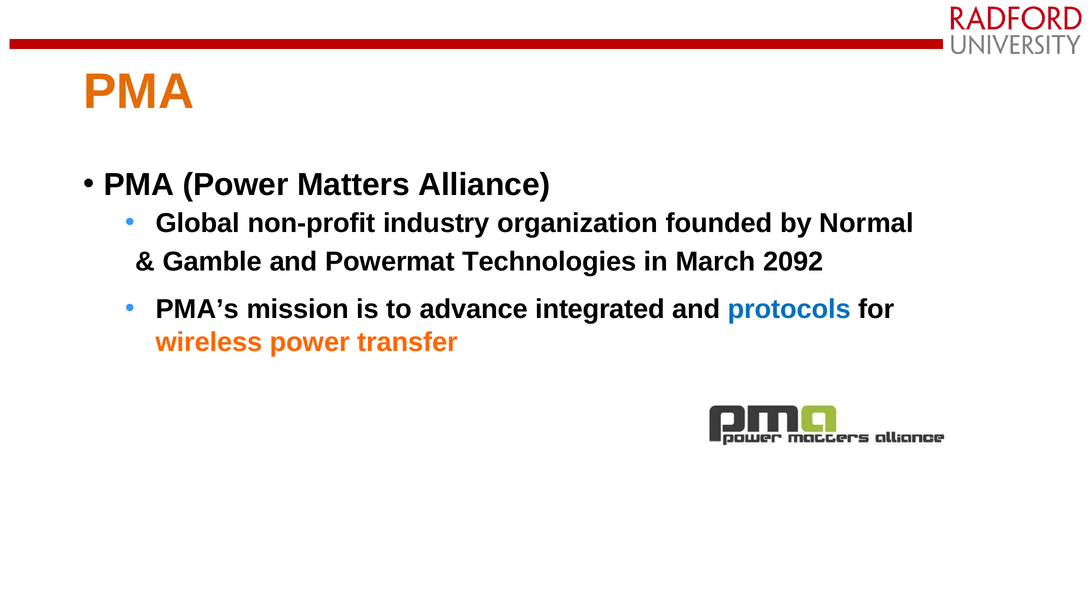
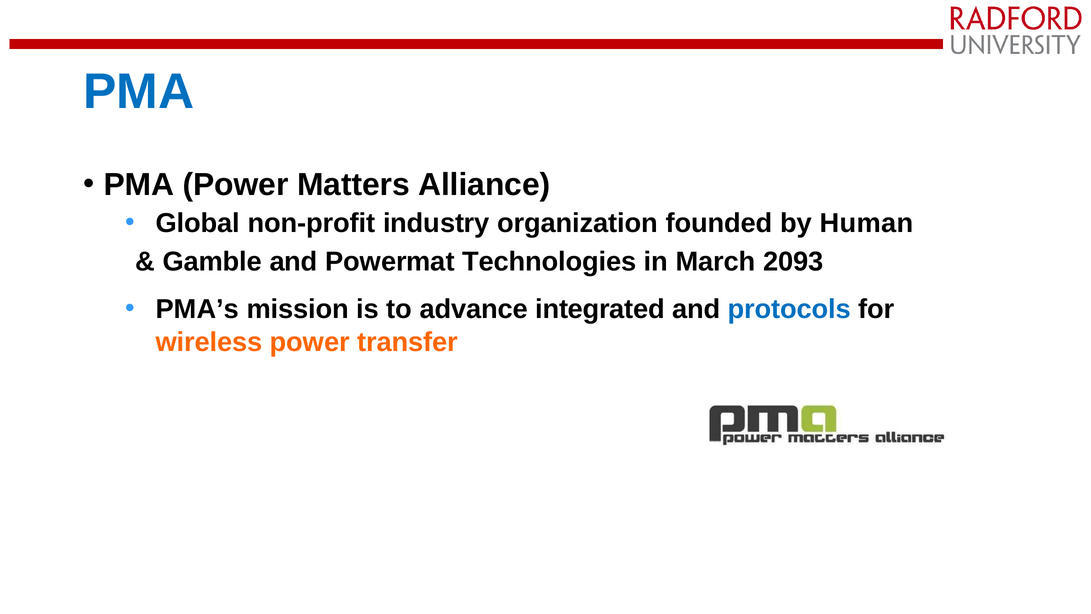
PMA colour: orange -> blue (139, 92)
Normal: Normal -> Human (866, 223)
2092: 2092 -> 2093 (793, 261)
